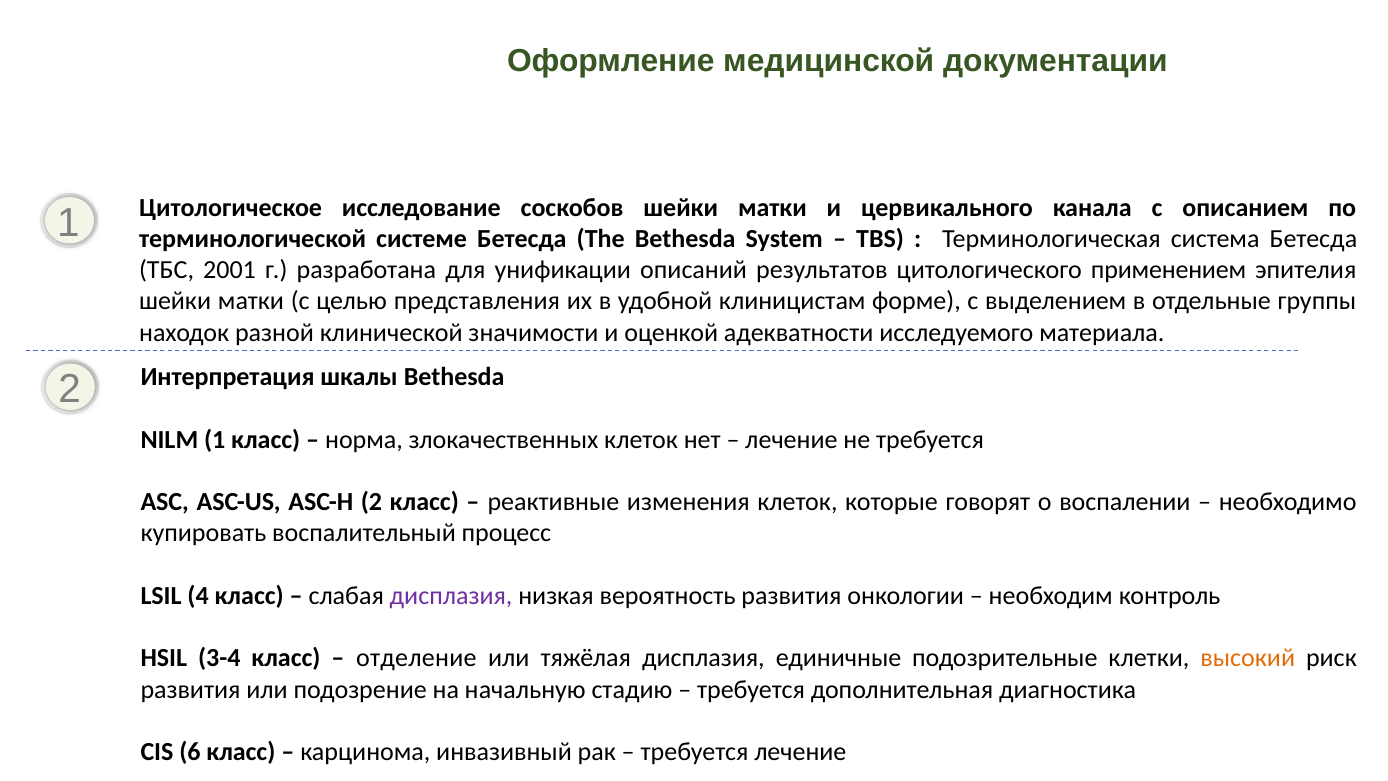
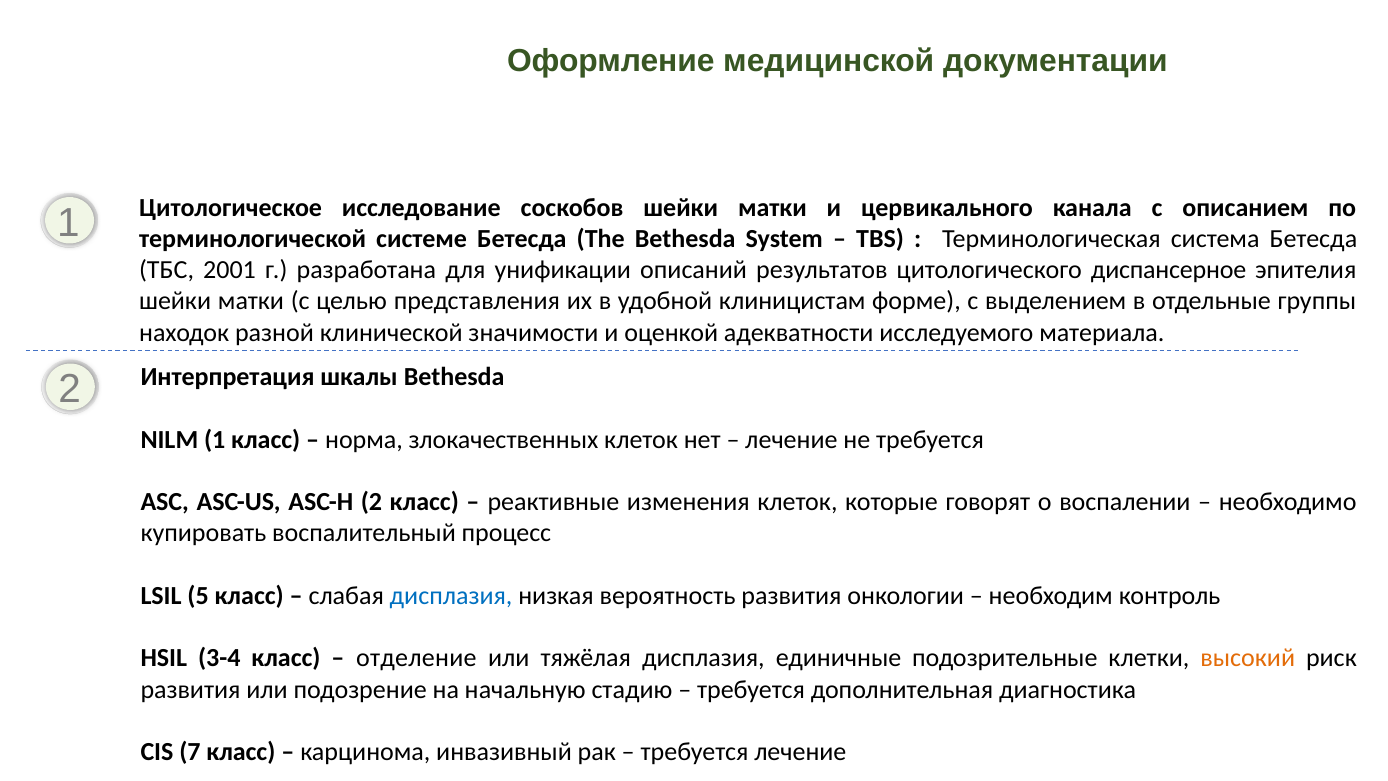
применением: применением -> диспансерное (1169, 270)
4: 4 -> 5 (198, 596)
дисплазия colour: purple -> blue (451, 596)
6: 6 -> 7 (190, 752)
